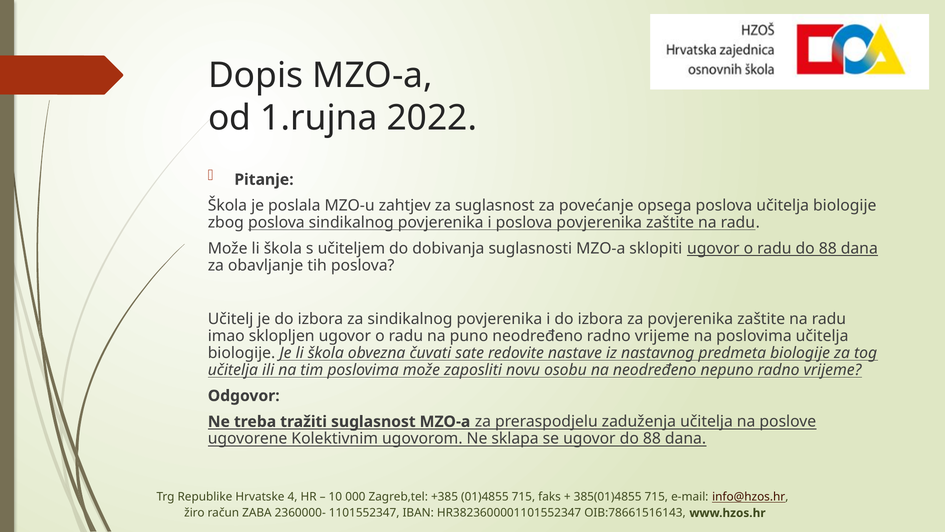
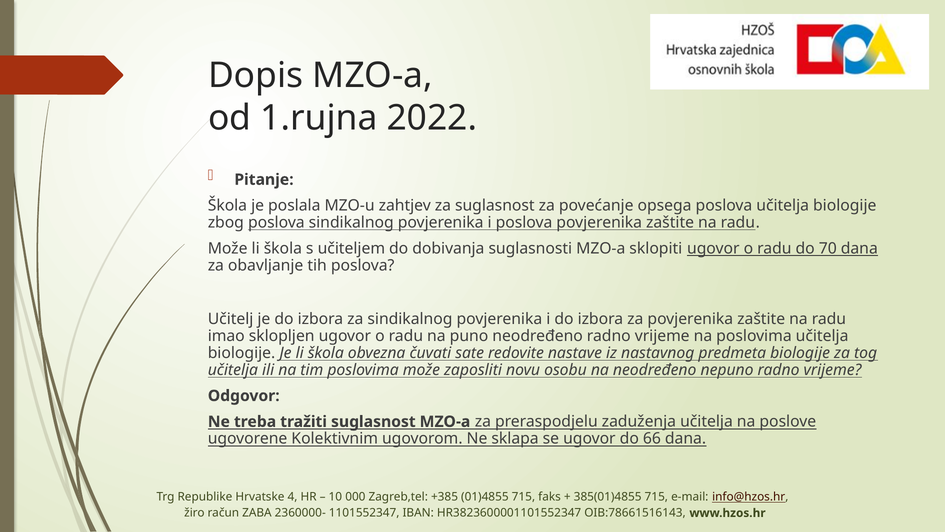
radu do 88: 88 -> 70 (828, 248)
ugovor do 88: 88 -> 66 (652, 438)
